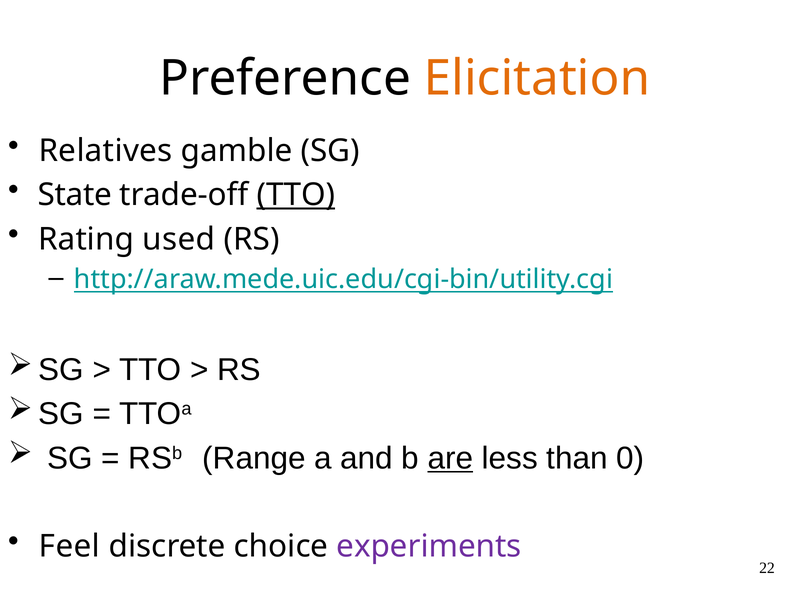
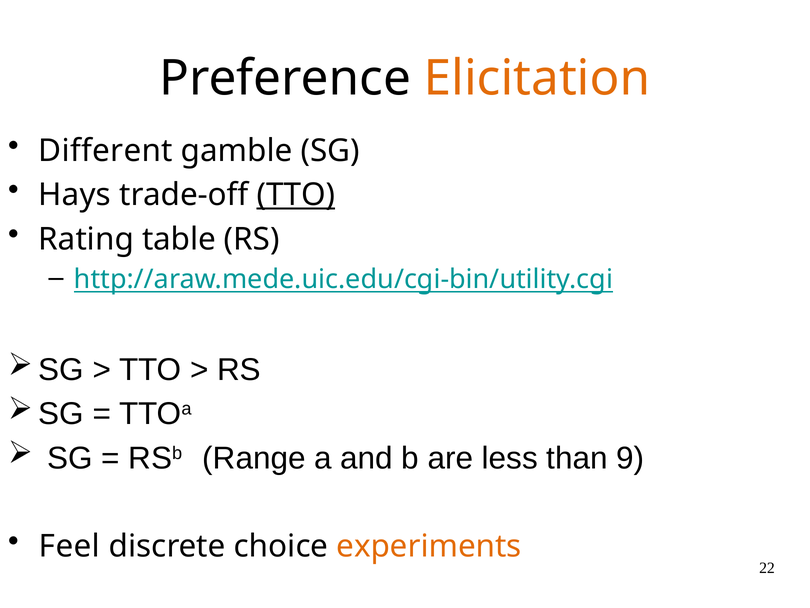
Relatives: Relatives -> Different (106, 151)
State: State -> Hays (75, 195)
used: used -> table (179, 239)
are underline: present -> none (450, 458)
0: 0 -> 9 (630, 458)
experiments colour: purple -> orange (429, 546)
